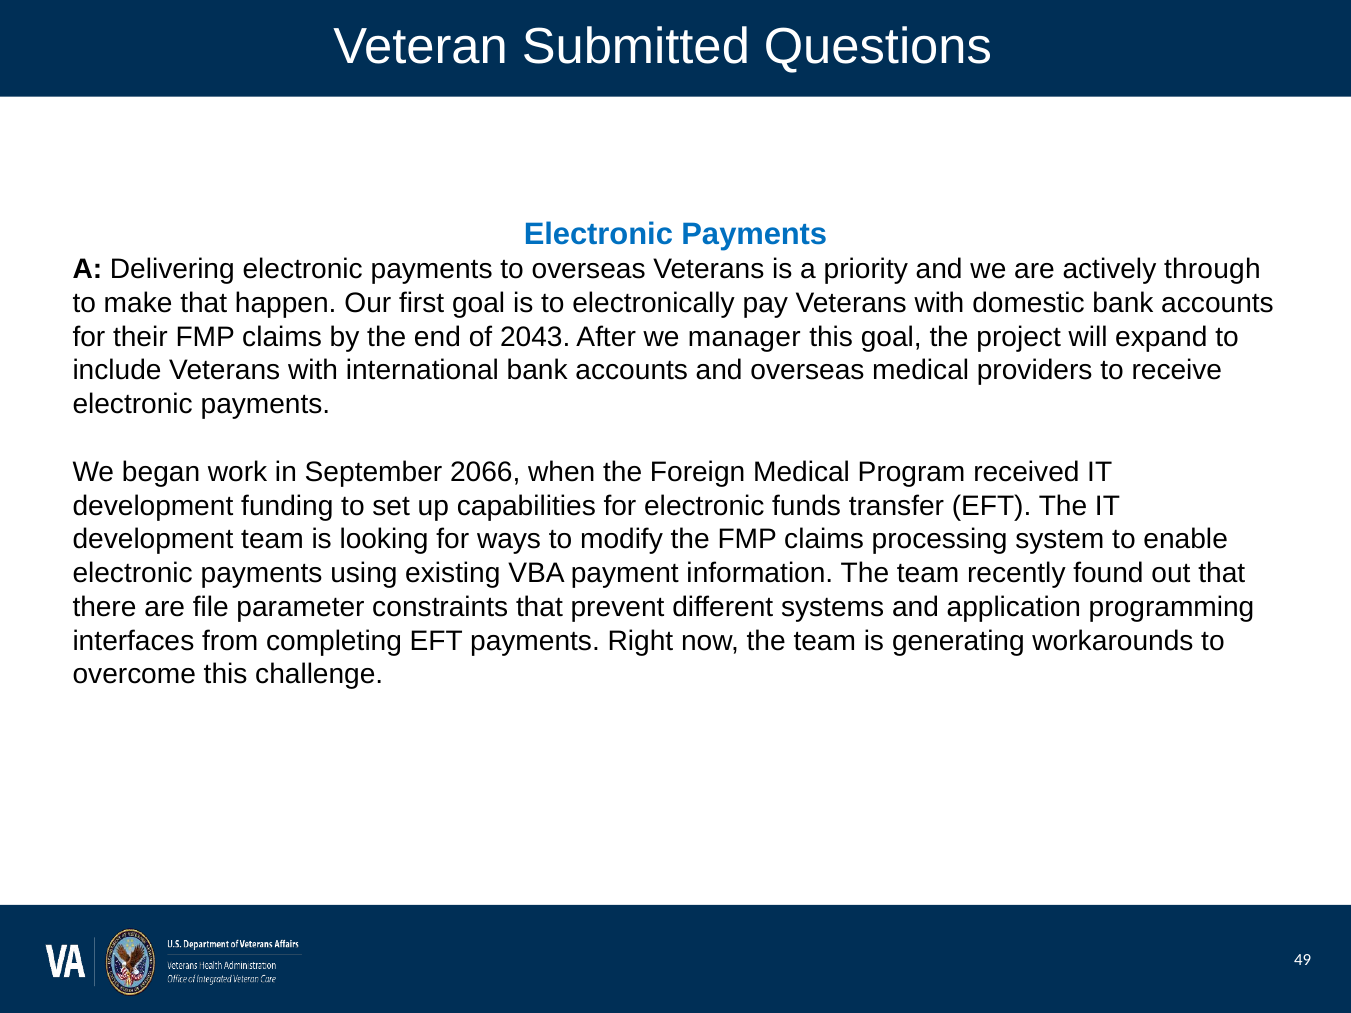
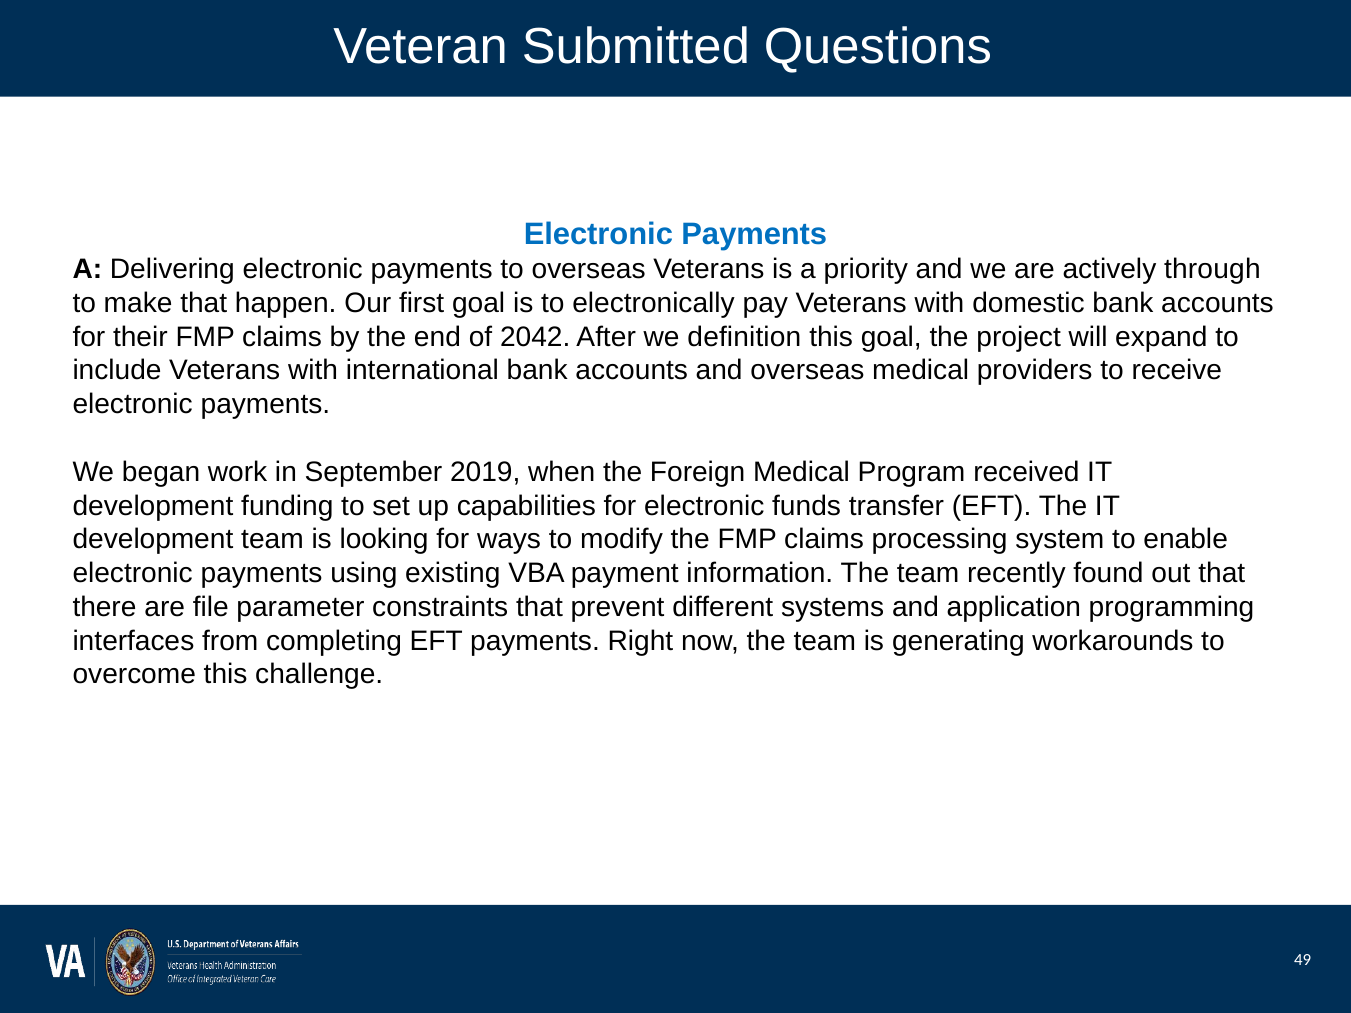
2043: 2043 -> 2042 (535, 337)
manager: manager -> definition (744, 337)
2066: 2066 -> 2019 (485, 472)
